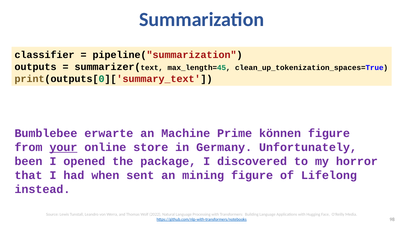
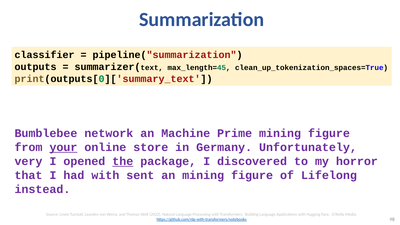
erwarte: erwarte -> network (109, 133)
Prime können: können -> mining (280, 133)
been: been -> very (28, 161)
the underline: none -> present (123, 161)
had when: when -> with (105, 175)
